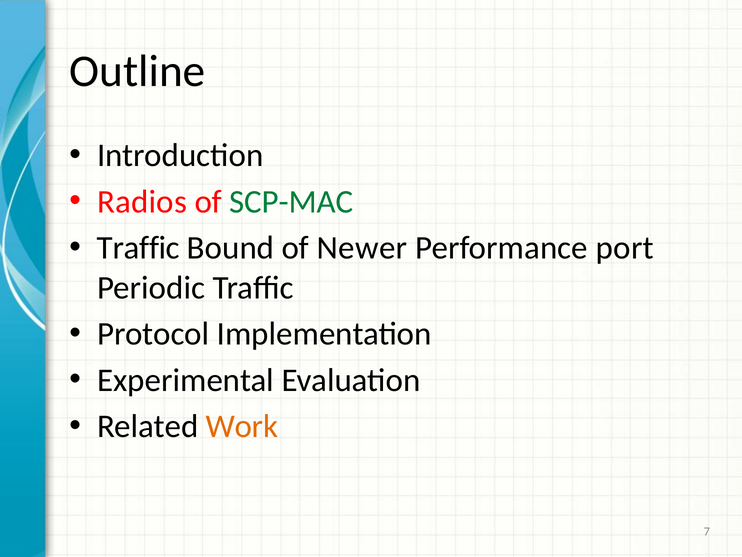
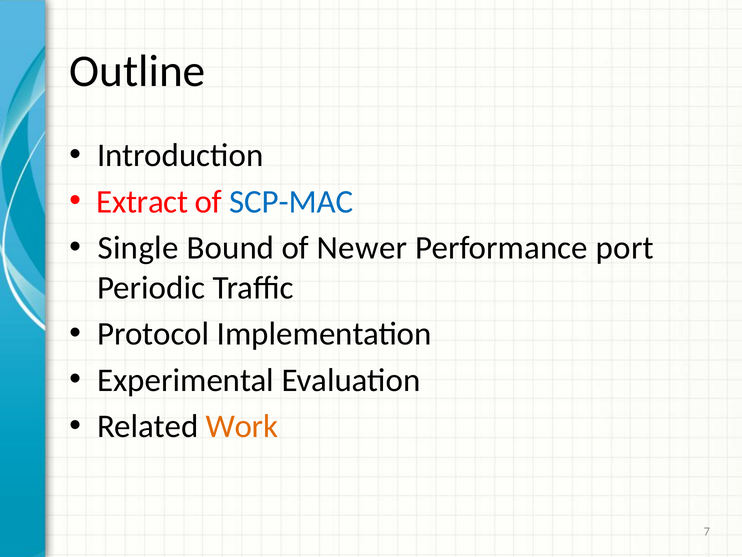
Radios: Radios -> Extract (142, 202)
SCP-MAC colour: green -> blue (291, 202)
Traffic: Traffic -> Single (138, 248)
